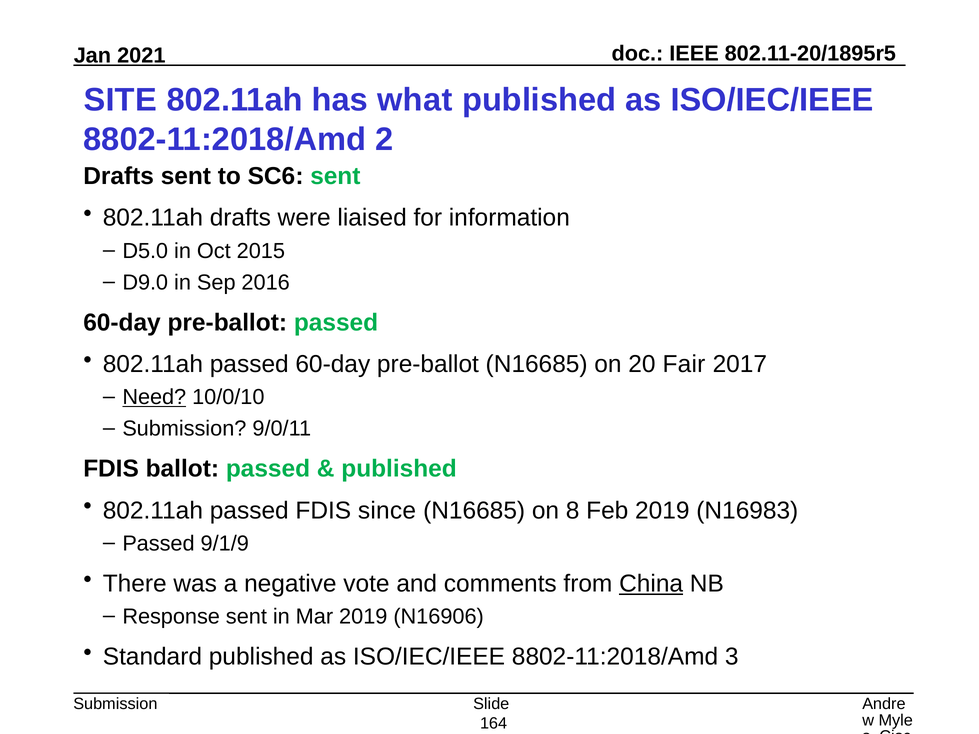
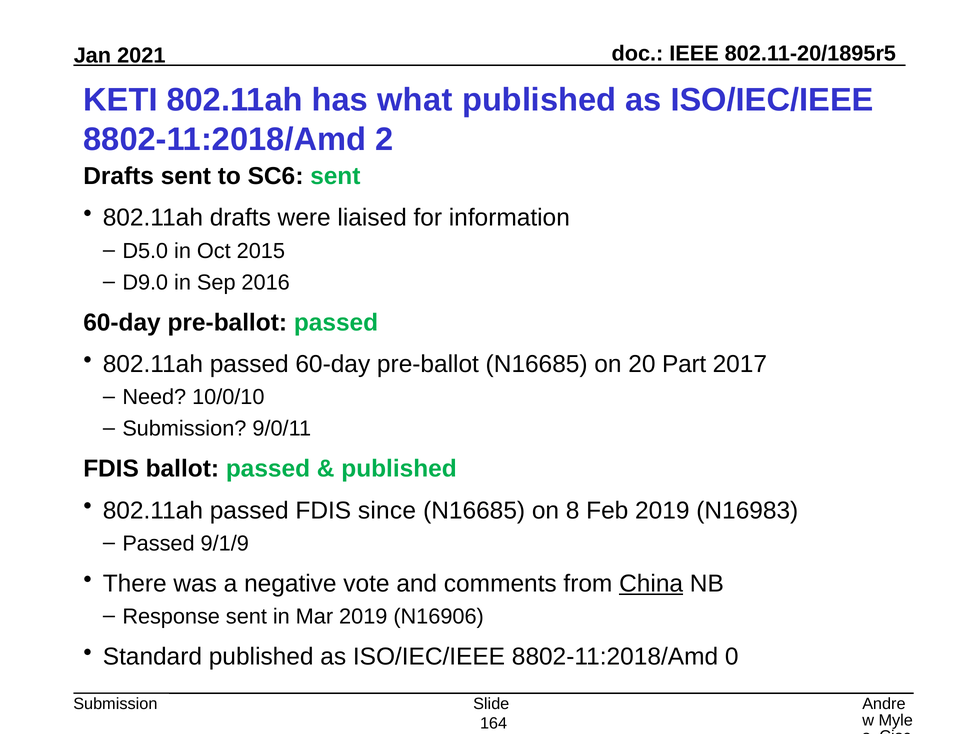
SITE: SITE -> KETI (120, 100)
Fair: Fair -> Part (684, 364)
Need underline: present -> none (154, 397)
3: 3 -> 0 (732, 657)
